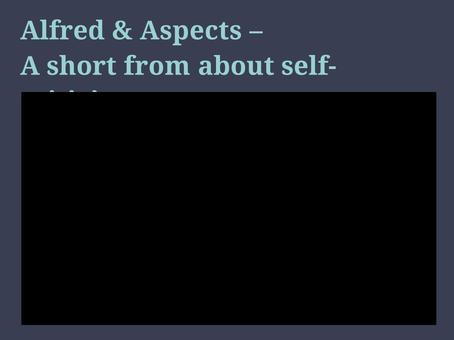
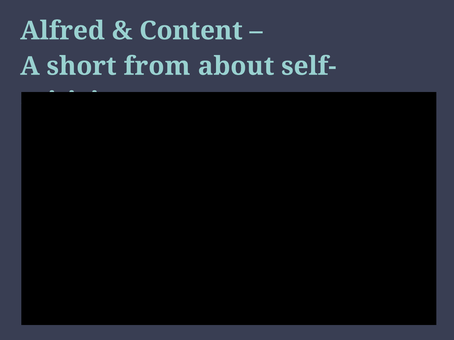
Aspects: Aspects -> Content (191, 31)
